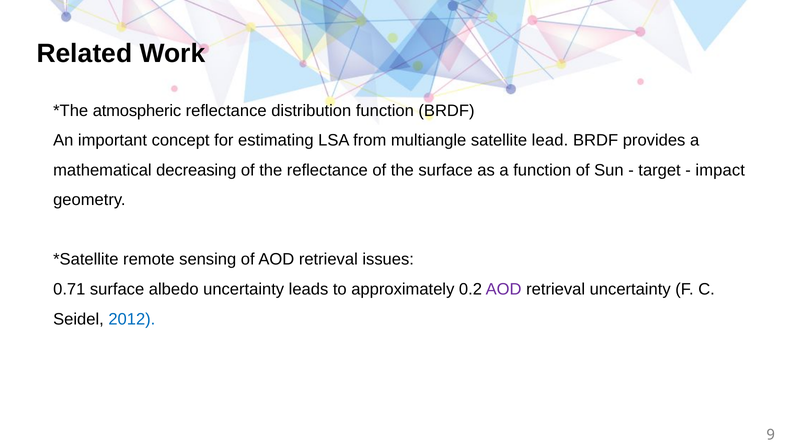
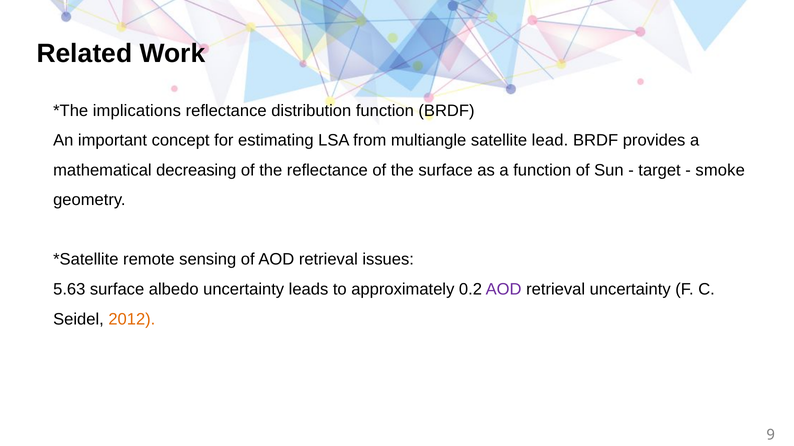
atmospheric: atmospheric -> implications (137, 111)
impact: impact -> smoke (720, 170)
0.71: 0.71 -> 5.63 (69, 290)
2012 colour: blue -> orange (132, 320)
